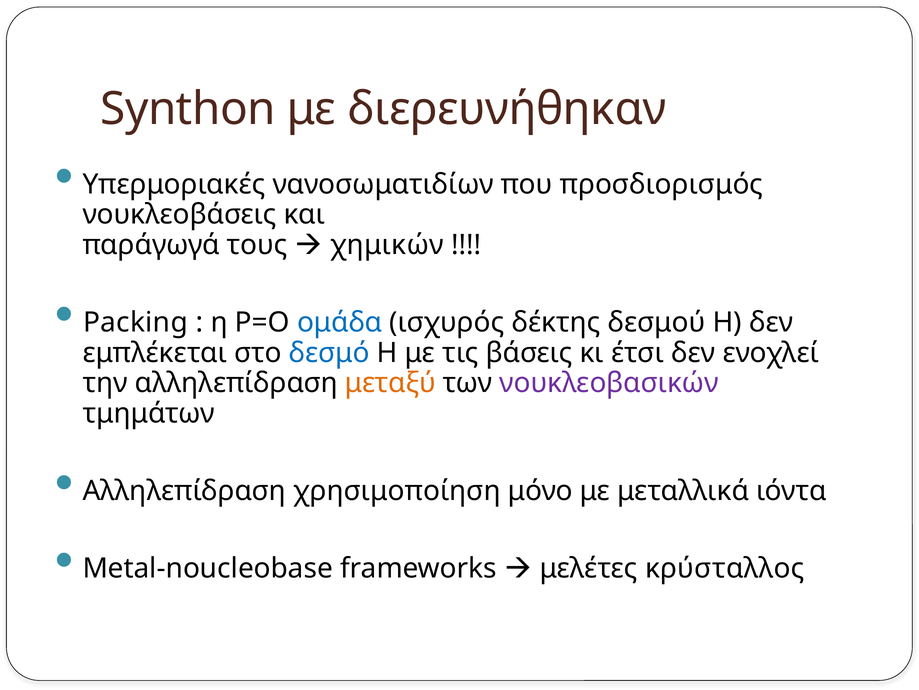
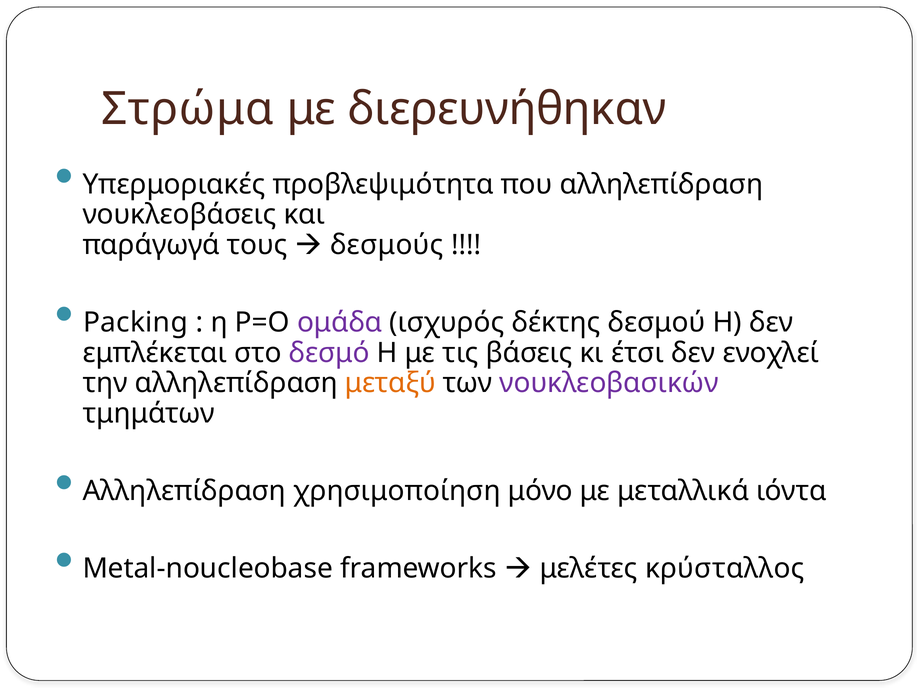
Synthon: Synthon -> Στρώμα (188, 109)
νανοσωματιδίων: νανοσωματιδίων -> προβλεψιμότητα (383, 184)
που προσδιορισμός: προσδιορισμός -> αλληλεπίδραση (662, 184)
χημικών: χημικών -> δεσμούς (387, 245)
ομάδα colour: blue -> purple (340, 322)
δεσμό colour: blue -> purple (329, 352)
